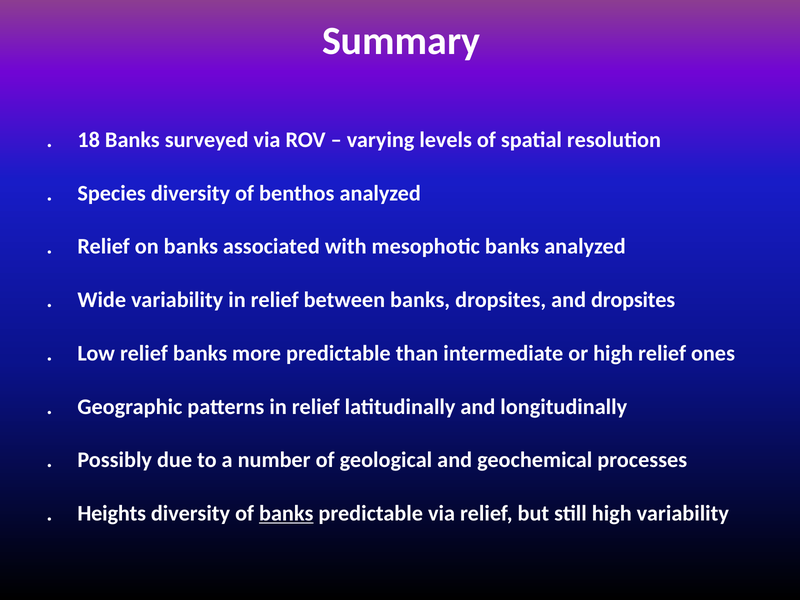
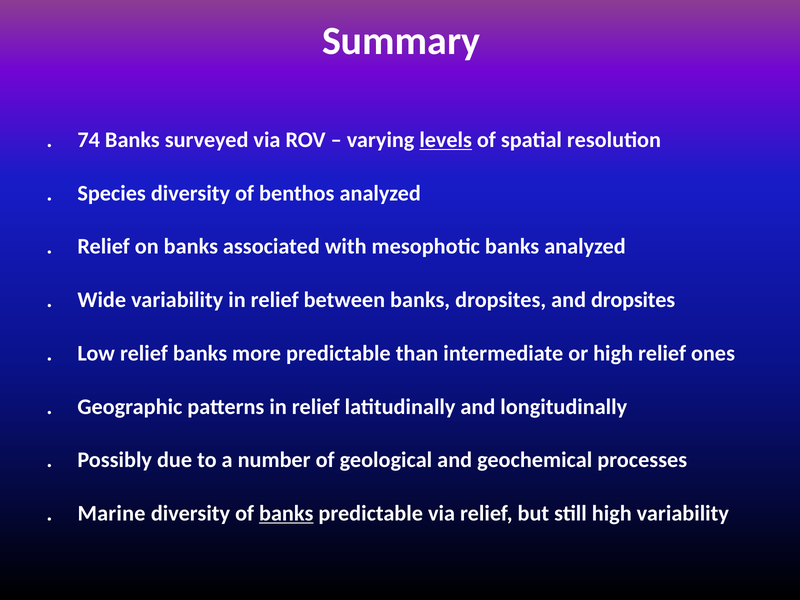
18: 18 -> 74 (89, 140)
levels underline: none -> present (446, 140)
Heights: Heights -> Marine (112, 513)
